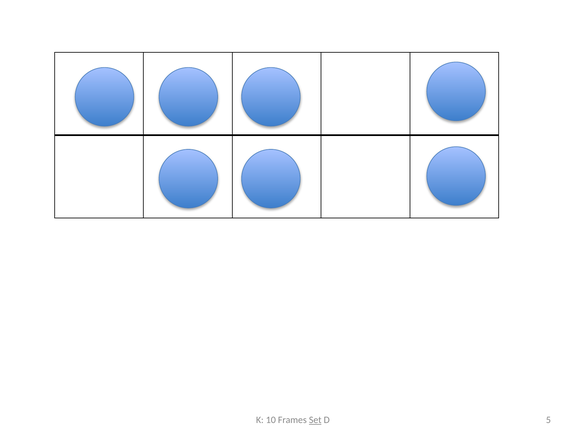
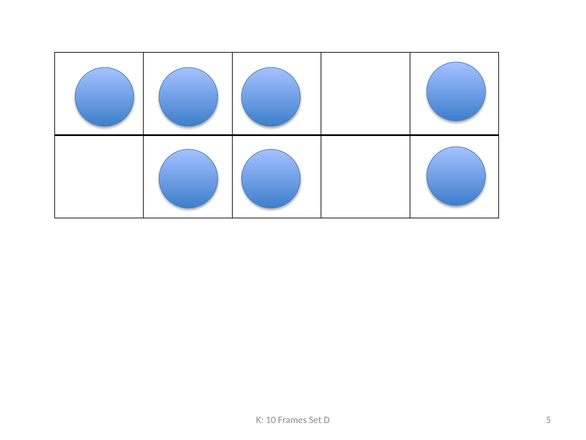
Set underline: present -> none (315, 420)
